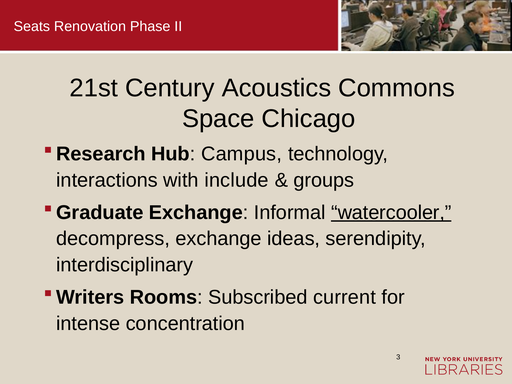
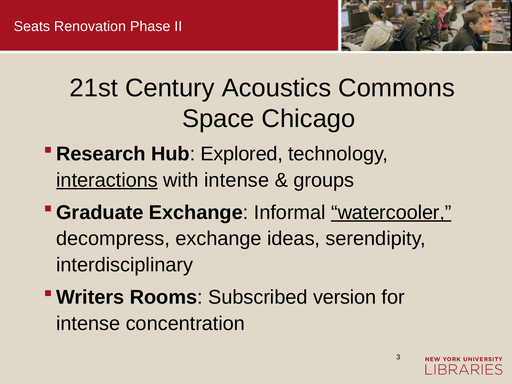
Campus: Campus -> Explored (242, 154)
interactions underline: none -> present (107, 180)
with include: include -> intense (237, 180)
current: current -> version (345, 297)
